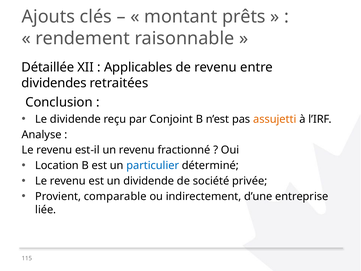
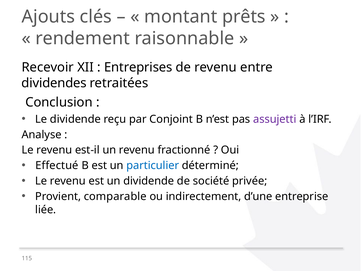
Détaillée: Détaillée -> Recevoir (48, 67)
Applicables: Applicables -> Entreprises (138, 67)
assujetti colour: orange -> purple (275, 119)
Location: Location -> Effectué (57, 165)
